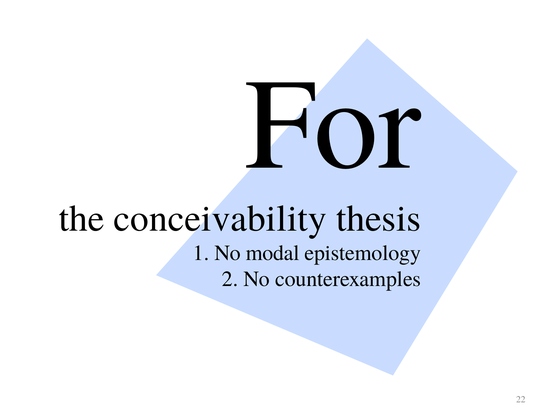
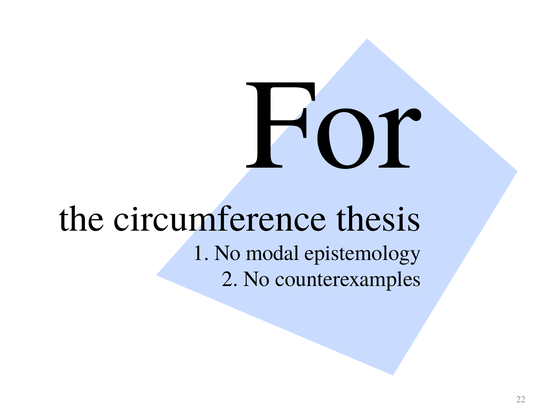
conceivability: conceivability -> circumference (220, 219)
